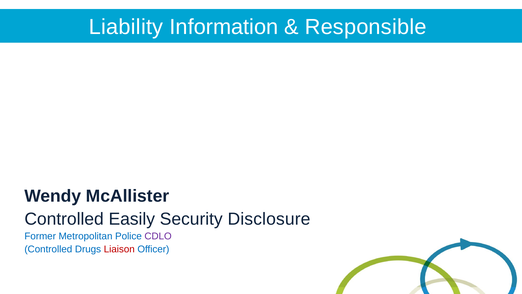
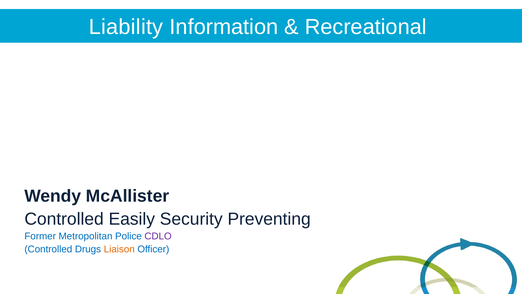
Responsible: Responsible -> Recreational (366, 27)
Disclosure: Disclosure -> Preventing (269, 219)
Liaison colour: red -> orange (119, 249)
